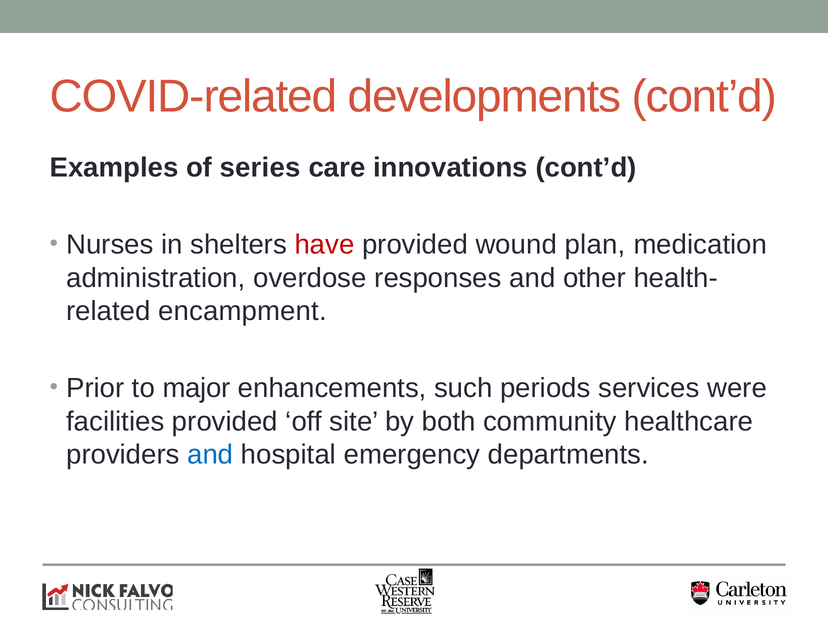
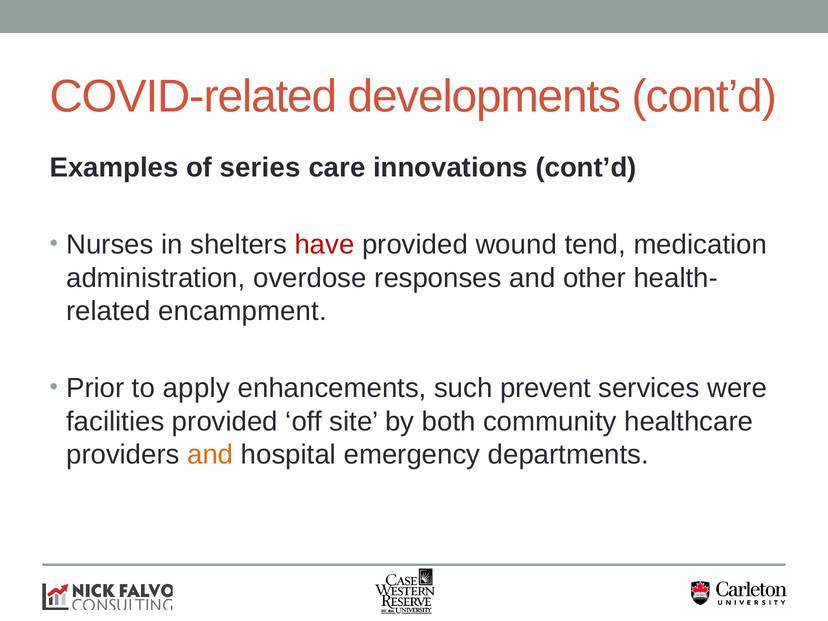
plan: plan -> tend (595, 245)
major: major -> apply (196, 388)
periods: periods -> prevent (545, 388)
and colour: blue -> orange (210, 455)
